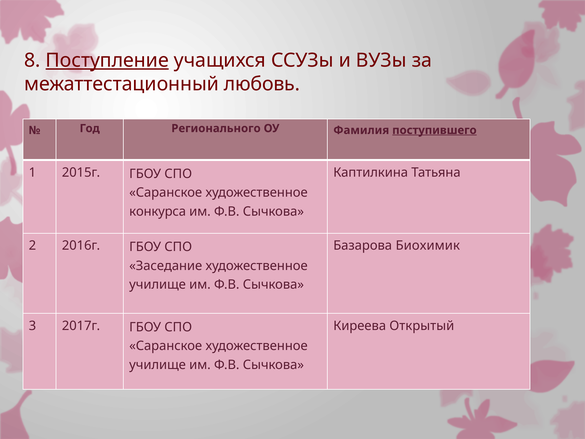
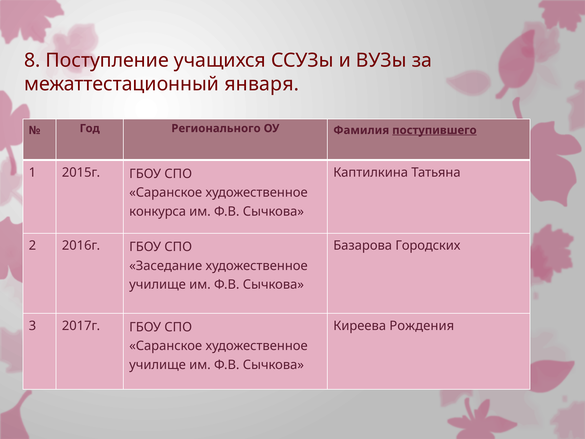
Поступление underline: present -> none (107, 60)
любовь: любовь -> января (262, 84)
Биохимик: Биохимик -> Городских (428, 246)
Открытый: Открытый -> Рождения (422, 326)
